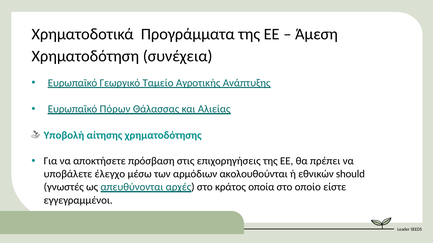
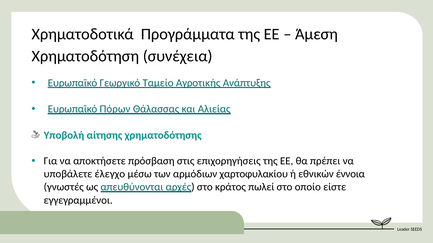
ακολουθούνται: ακολουθούνται -> χαρτοφυλακίου (254, 174)
should: should -> έννοια (350, 174)
οποία: οποία -> πωλεί (261, 187)
